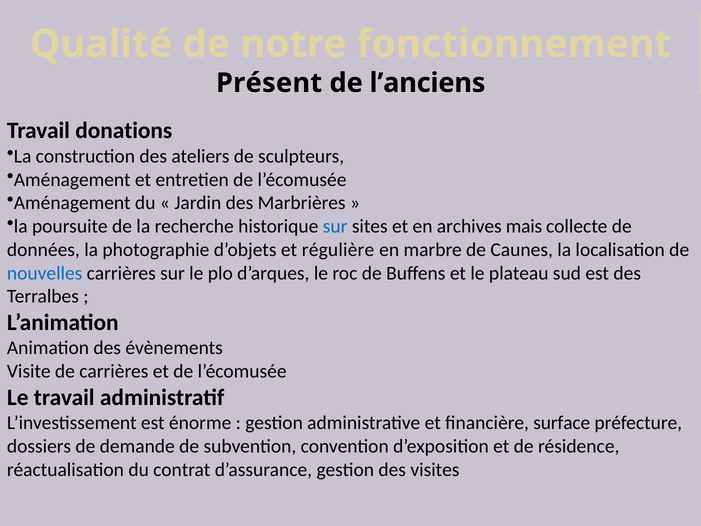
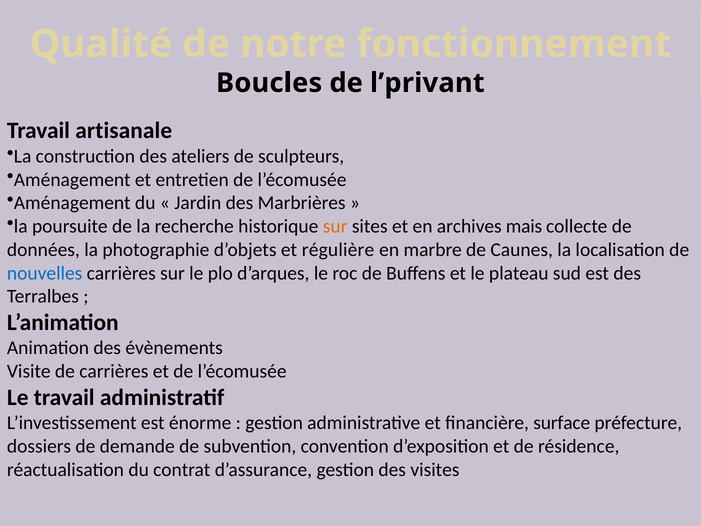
Présent: Présent -> Boucles (269, 83)
l’anciens: l’anciens -> l’privant (427, 83)
donations: donations -> artisanale (124, 131)
sur colour: blue -> orange (335, 226)
